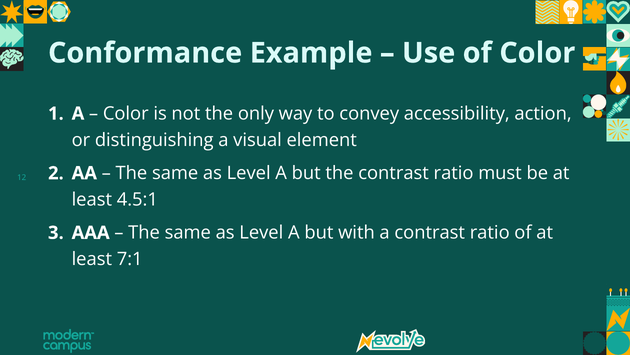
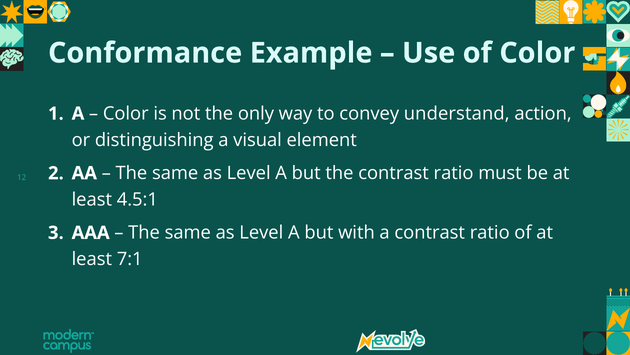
accessibility: accessibility -> understand (457, 113)
